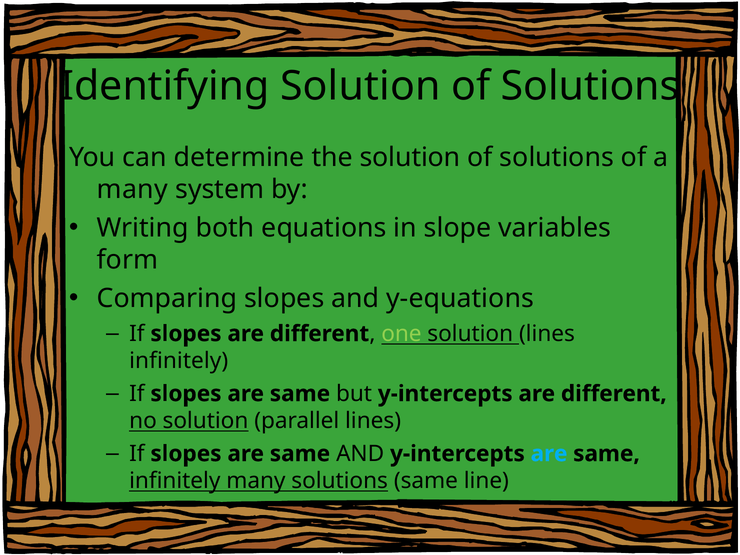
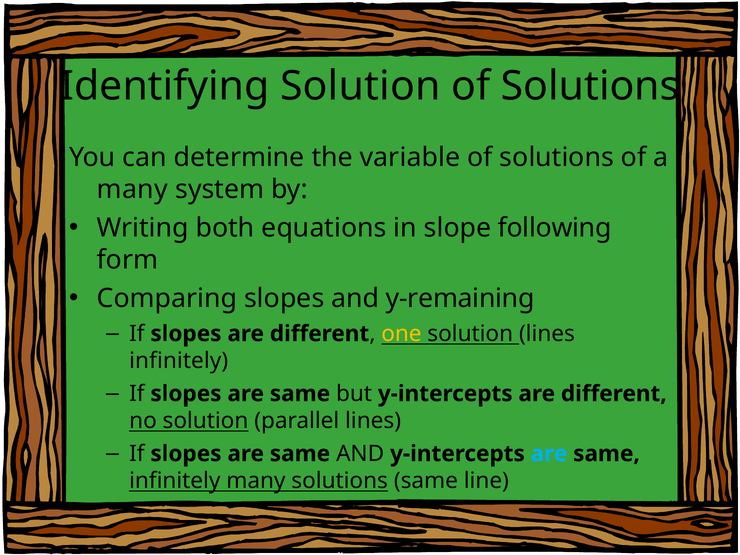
the solution: solution -> variable (410, 157)
variables: variables -> following (555, 228)
y-equations: y-equations -> y-remaining (460, 299)
one colour: light green -> yellow (401, 334)
